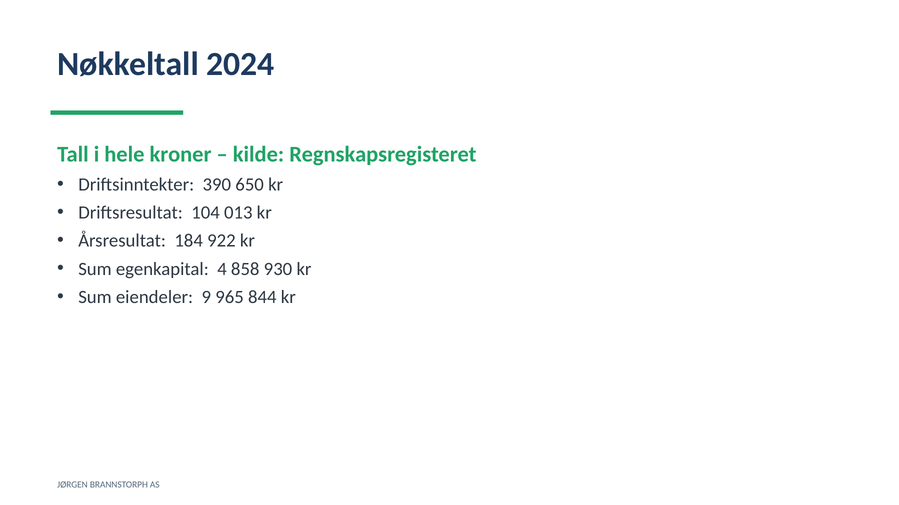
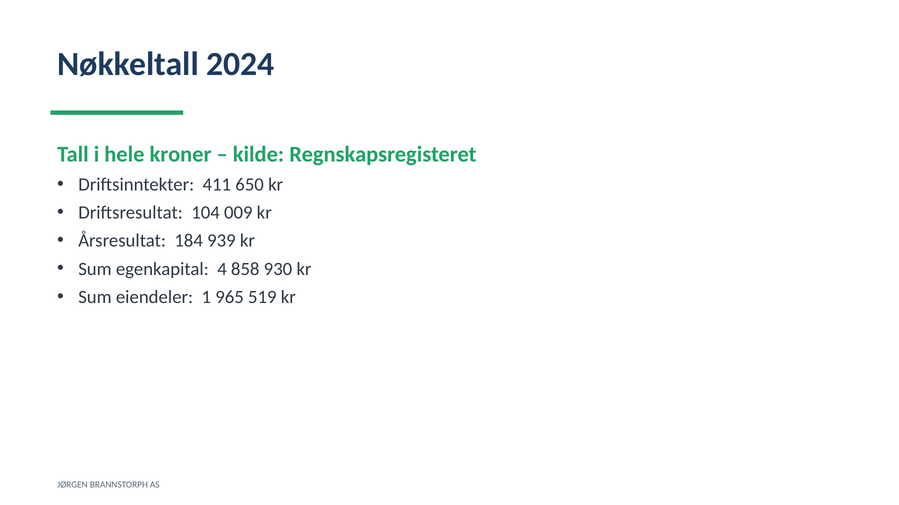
390: 390 -> 411 (217, 185)
013: 013 -> 009 (238, 213)
922: 922 -> 939 (221, 241)
9: 9 -> 1 (206, 297)
844: 844 -> 519 (262, 297)
